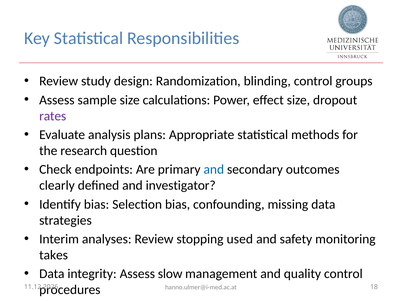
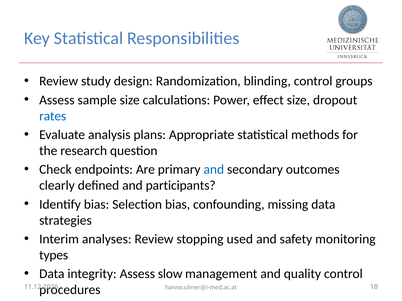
rates colour: purple -> blue (53, 116)
investigator: investigator -> participants (181, 186)
takes: takes -> types (54, 256)
